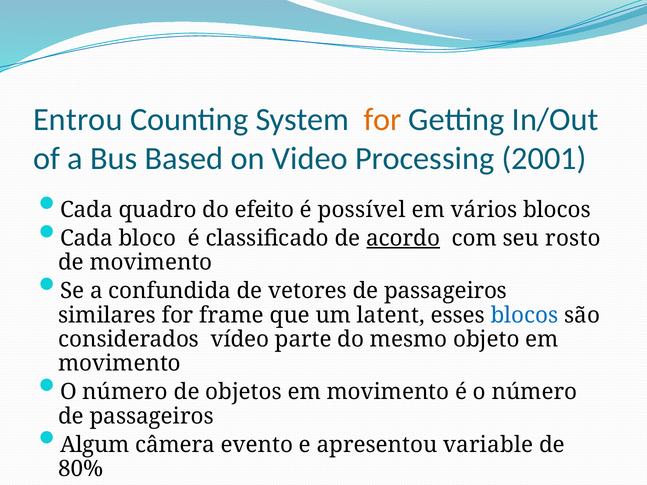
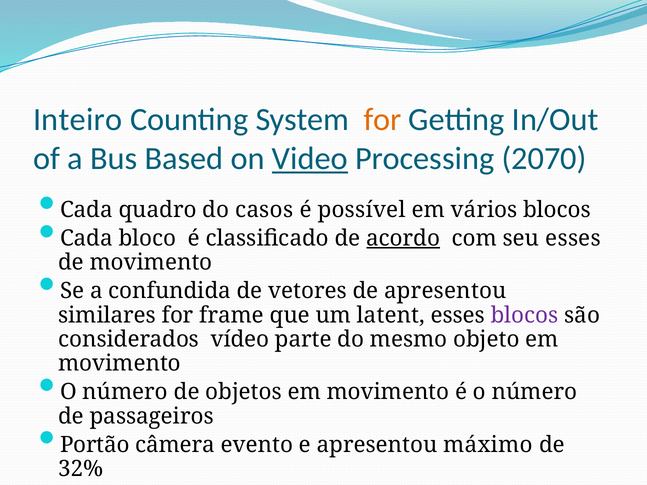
Entrou: Entrou -> Inteiro (78, 120)
Video underline: none -> present (310, 159)
2001: 2001 -> 2070 (544, 159)
efeito: efeito -> casos (264, 210)
seu rosto: rosto -> esses (573, 238)
vetores de passageiros: passageiros -> apresentou (445, 291)
blocos colour: blue -> purple (525, 315)
Algum: Algum -> Portão (95, 445)
variable: variable -> máximo (488, 445)
80%: 80% -> 32% (81, 469)
